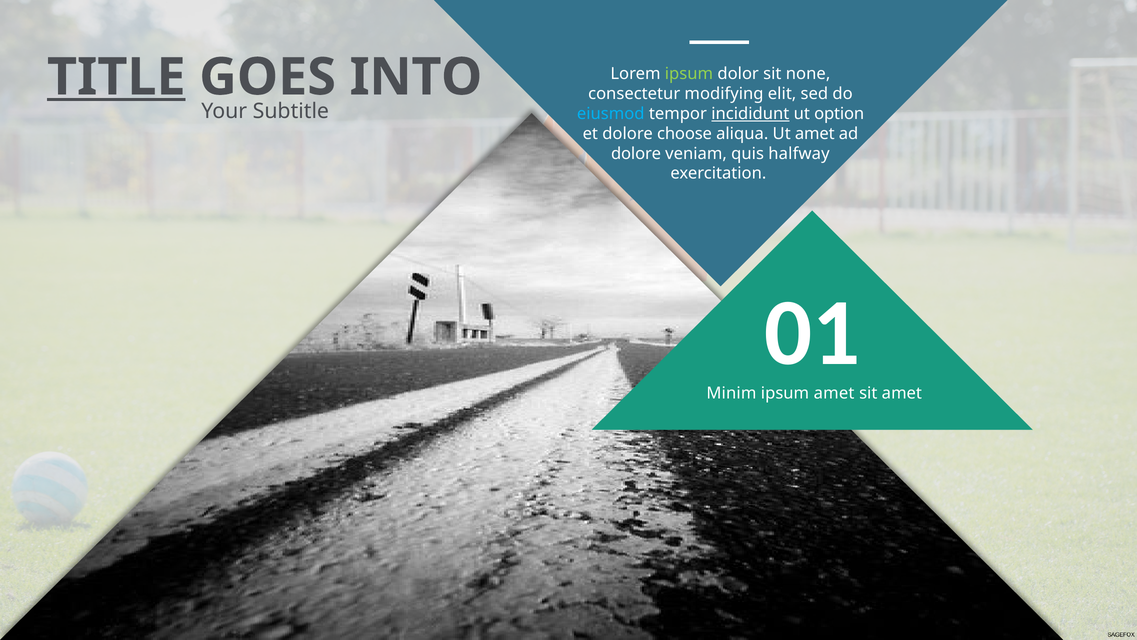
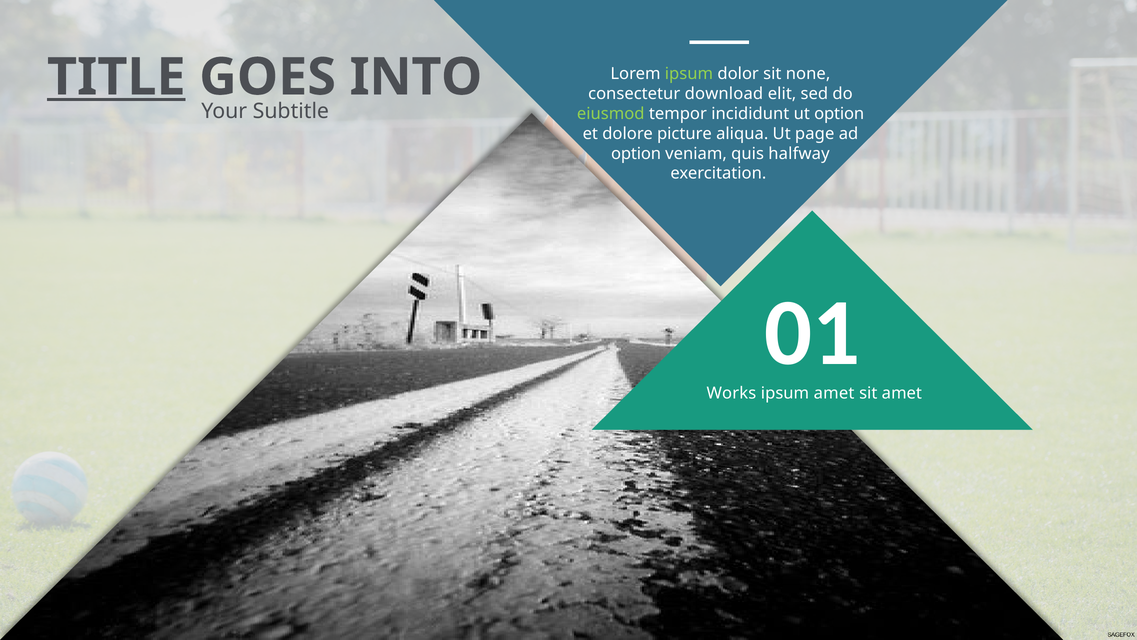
modifying: modifying -> download (724, 94)
eiusmod colour: light blue -> light green (611, 114)
incididunt underline: present -> none (750, 114)
choose: choose -> picture (684, 134)
Ut amet: amet -> page (815, 134)
dolore: dolore -> option (636, 153)
Minim: Minim -> Works (731, 393)
